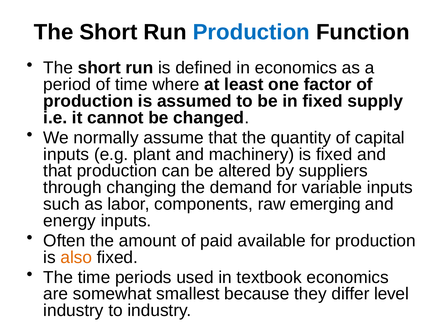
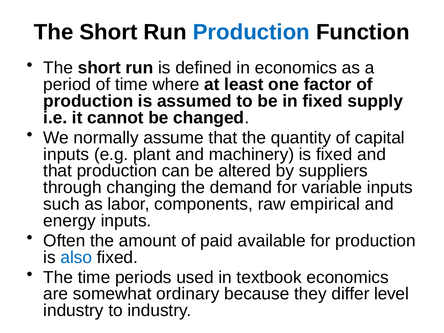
emerging: emerging -> empirical (325, 204)
also colour: orange -> blue (76, 257)
smallest: smallest -> ordinary (188, 294)
